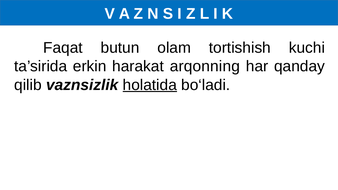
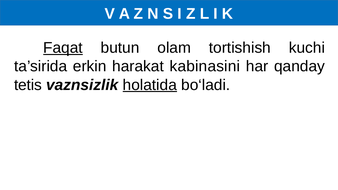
Faqat underline: none -> present (63, 48)
arqonning: arqonning -> kabinasini (205, 66)
qilib: qilib -> tetis (28, 85)
